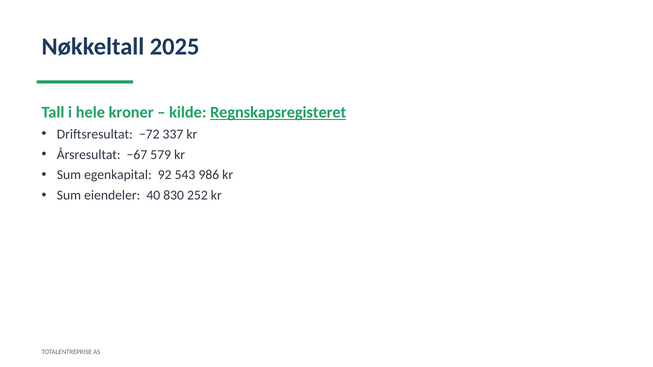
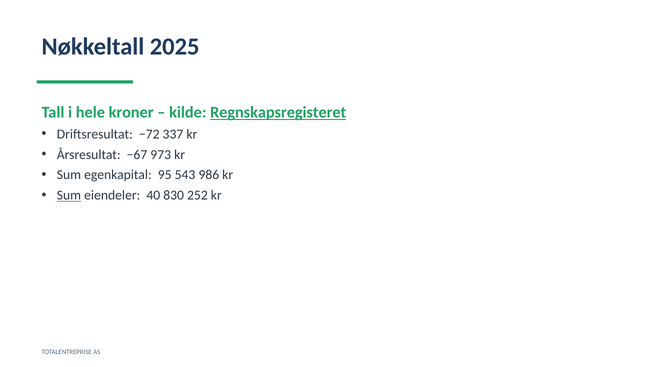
579: 579 -> 973 (161, 155)
92: 92 -> 95 (165, 175)
Sum underline: none -> present (69, 196)
